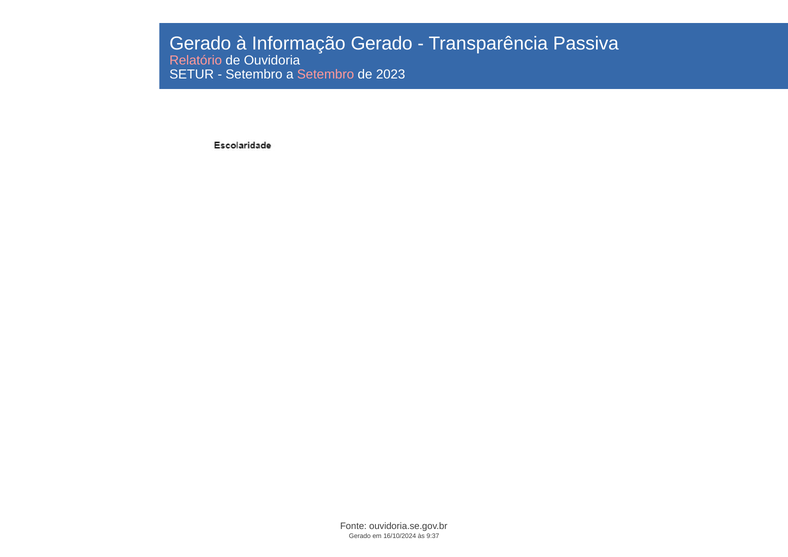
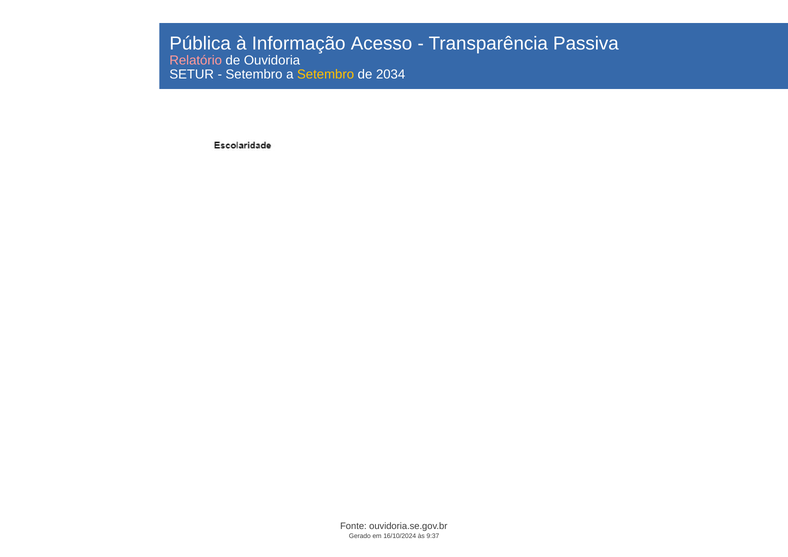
Gerado: Gerado -> Pública (200, 44)
Informação Gerado: Gerado -> Acesso (382, 44)
Setembro colour: pink -> yellow (326, 75)
2023: 2023 -> 2034 (391, 75)
